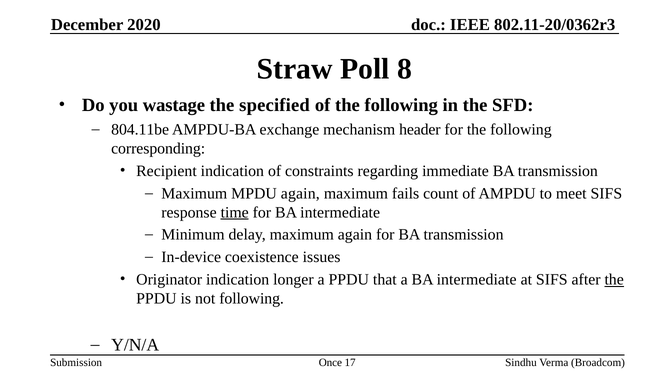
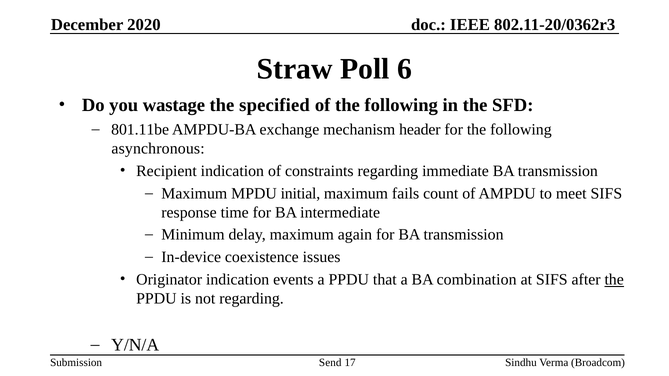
8: 8 -> 6 (405, 69)
804.11be: 804.11be -> 801.11be (140, 130)
corresponding: corresponding -> asynchronous (158, 149)
MPDU again: again -> initial (300, 194)
time underline: present -> none (235, 212)
longer: longer -> events (293, 280)
a BA intermediate: intermediate -> combination (477, 280)
not following: following -> regarding (252, 299)
Once: Once -> Send (330, 363)
